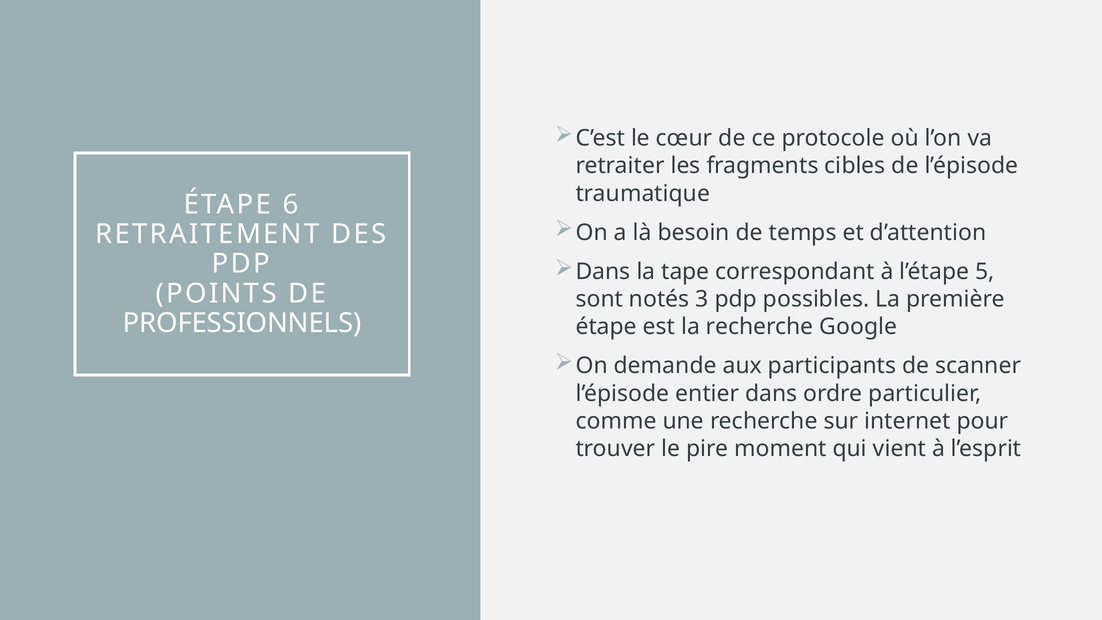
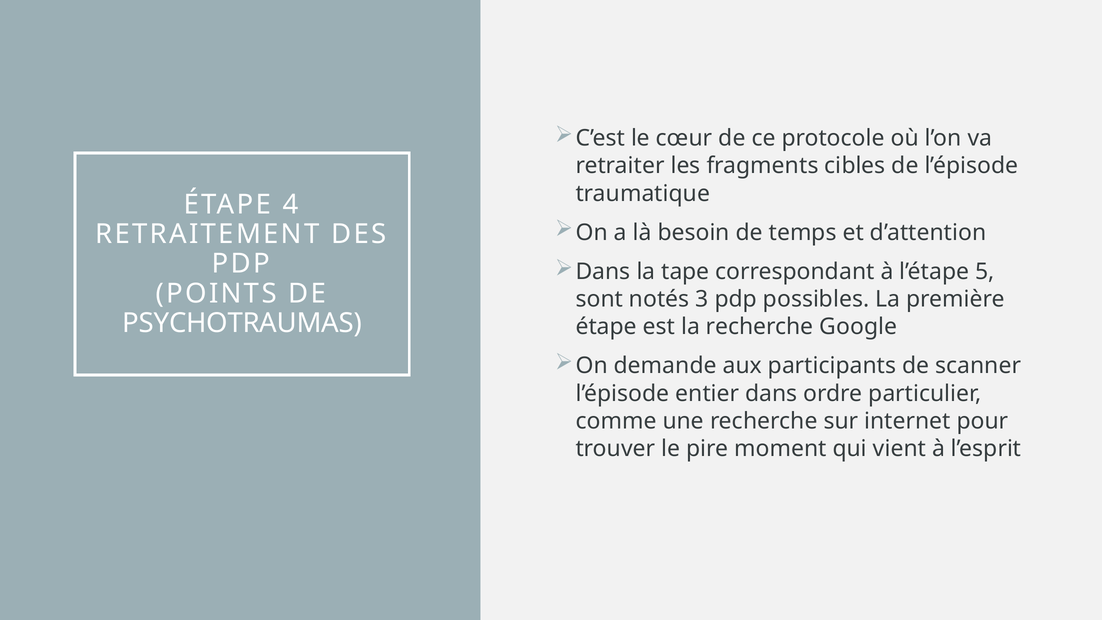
6: 6 -> 4 (291, 204)
PROFESSIONNELS: PROFESSIONNELS -> PSYCHOTRAUMAS (242, 323)
